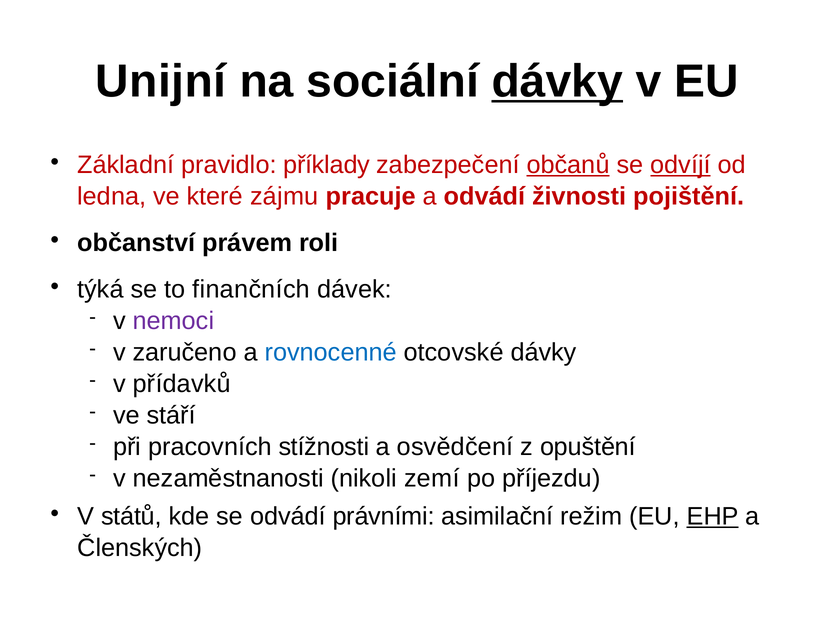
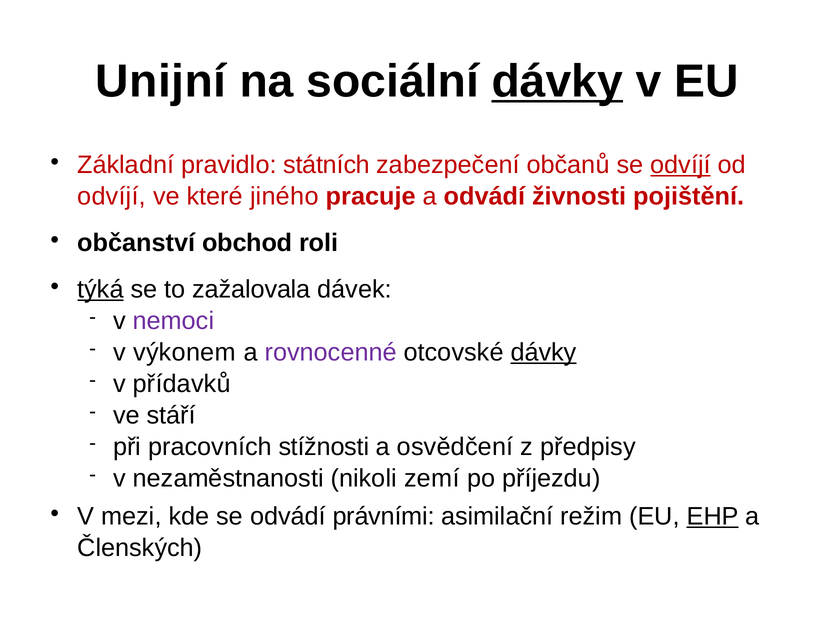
příklady: příklady -> státních (327, 165)
občanů underline: present -> none (568, 165)
ledna: ledna -> odvíjí (112, 196)
zájmu: zájmu -> jiného (284, 196)
právem: právem -> obchod (247, 243)
týká underline: none -> present (100, 289)
finančních: finančních -> zažalovala (251, 289)
zaručeno: zaručeno -> výkonem (185, 352)
rovnocenné colour: blue -> purple (331, 352)
dávky underline: none -> present (544, 352)
opuštění: opuštění -> předpisy (588, 447)
států: států -> mezi (131, 516)
